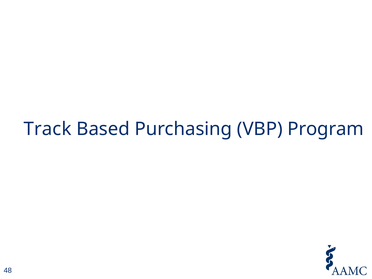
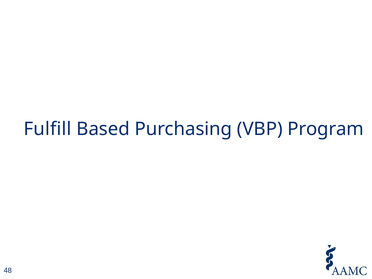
Track: Track -> Fulfill (48, 129)
